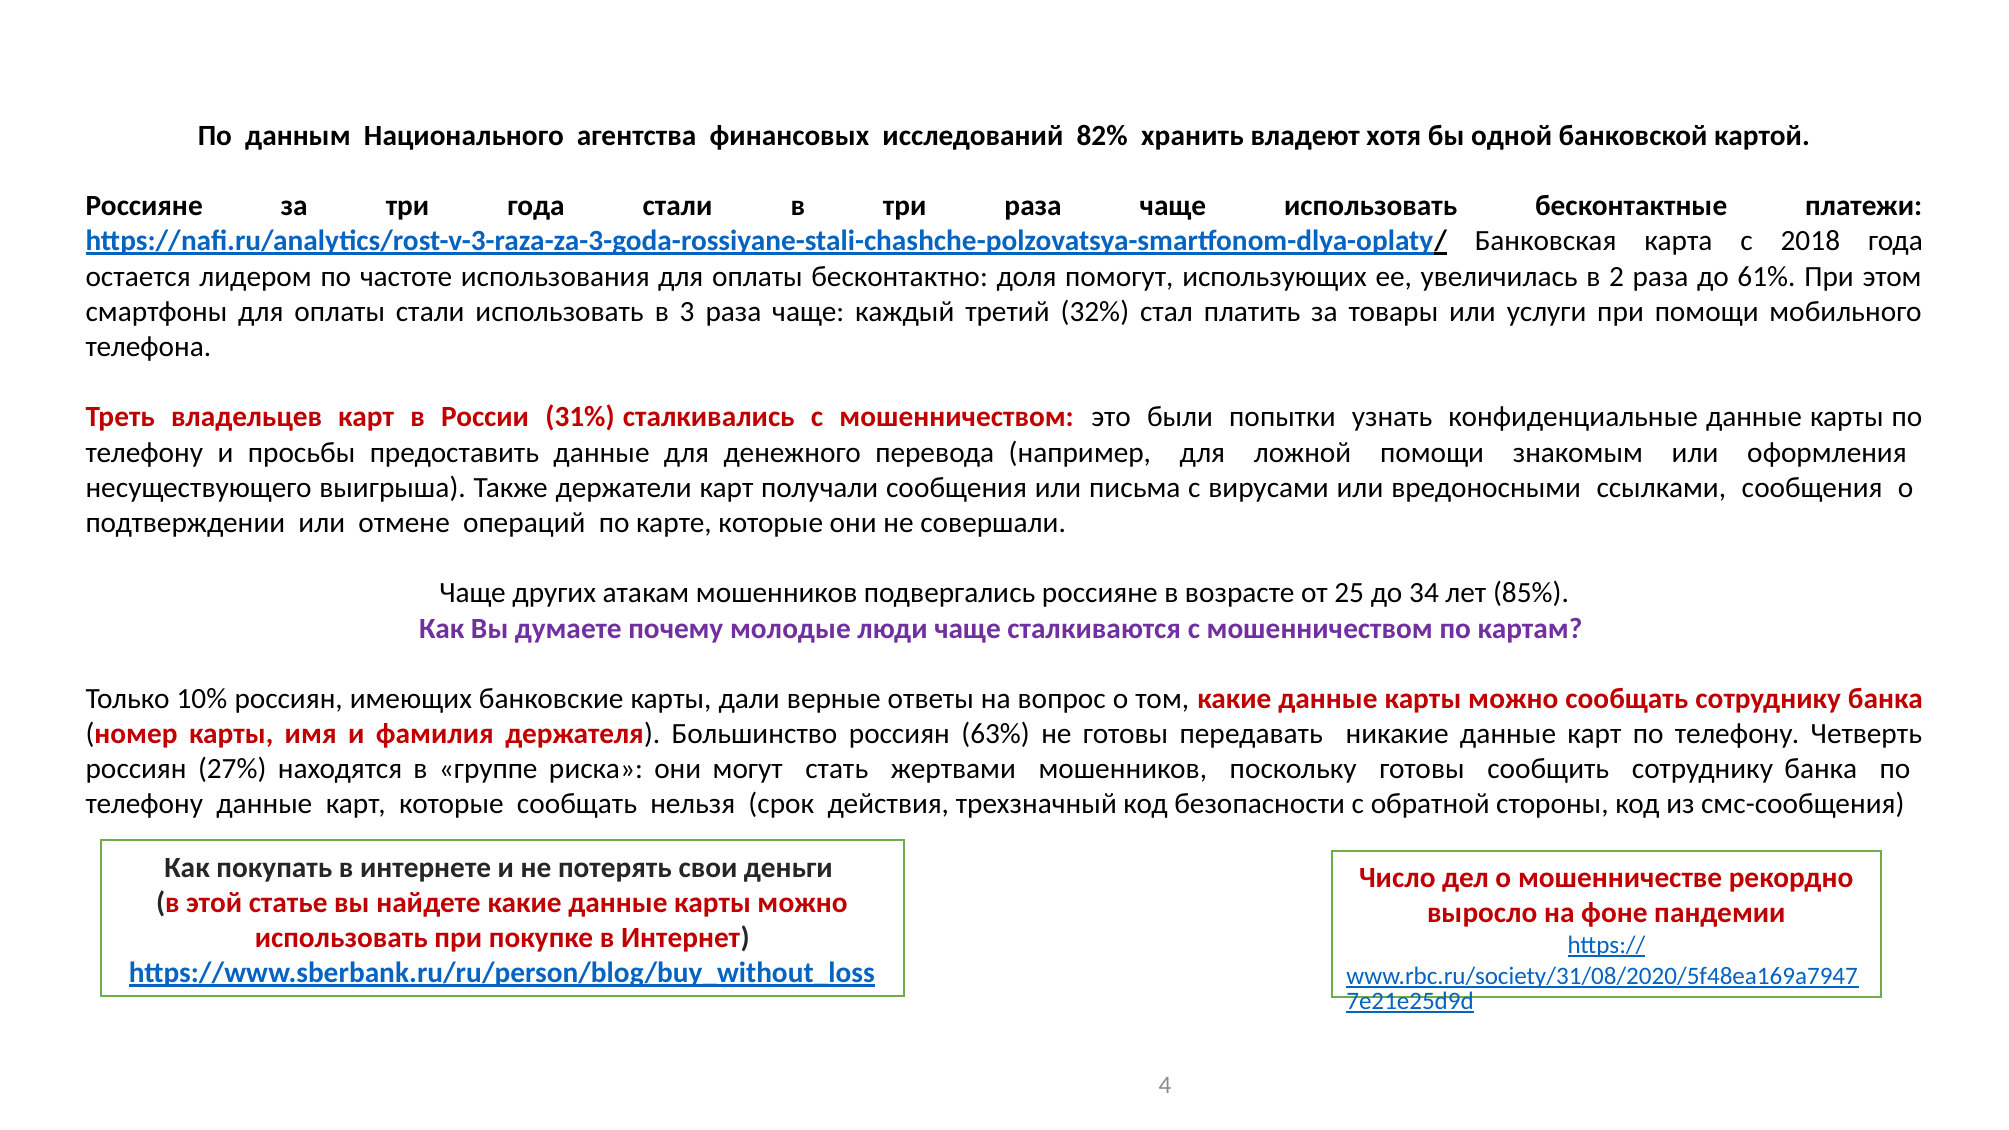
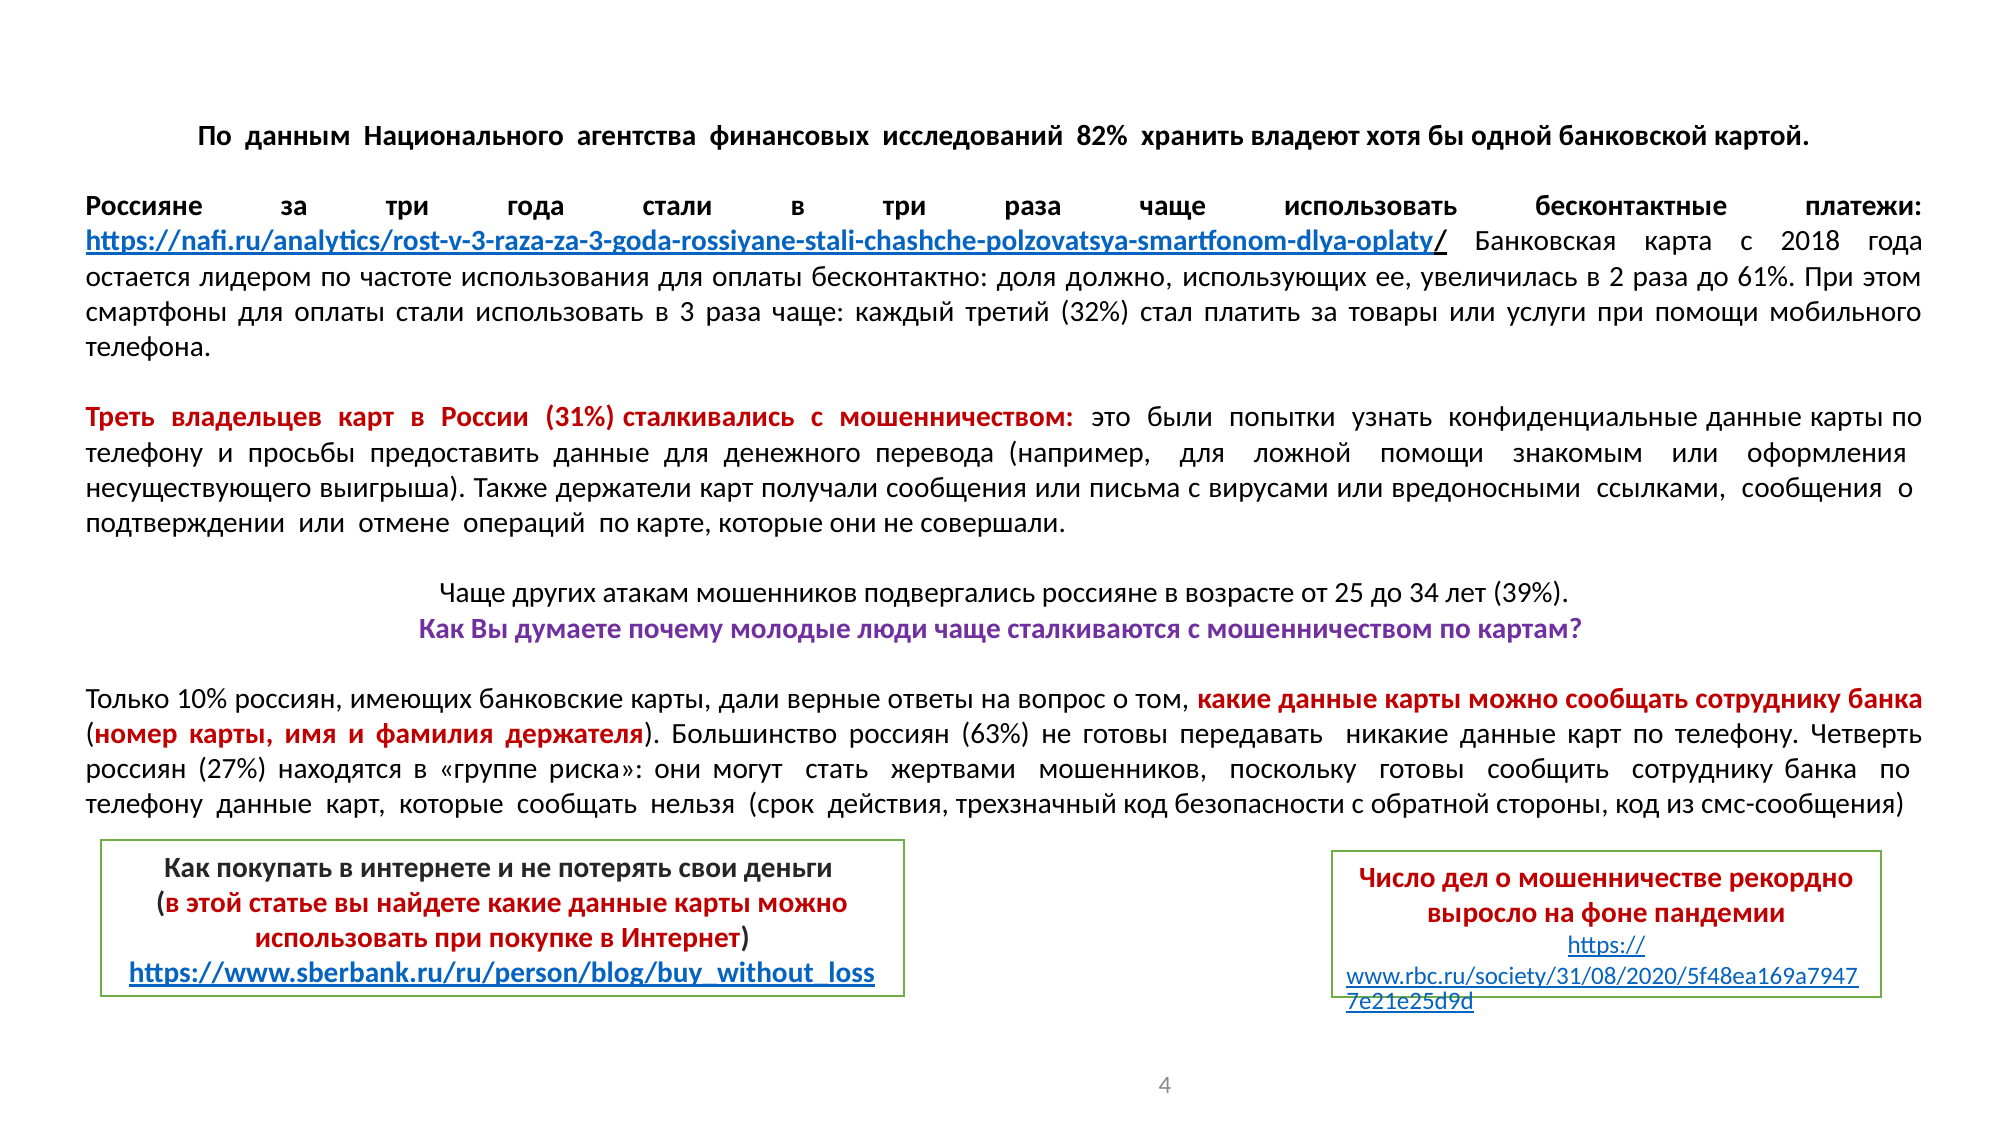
помогут: помогут -> должно (1119, 277)
85%: 85% -> 39% (1531, 593)
